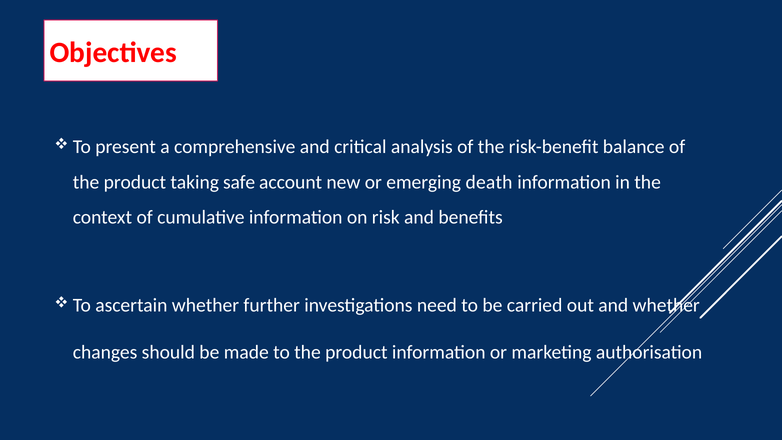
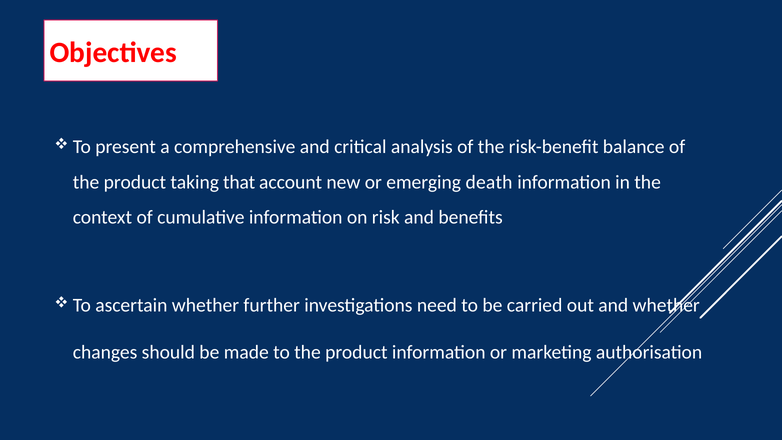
safe: safe -> that (239, 182)
